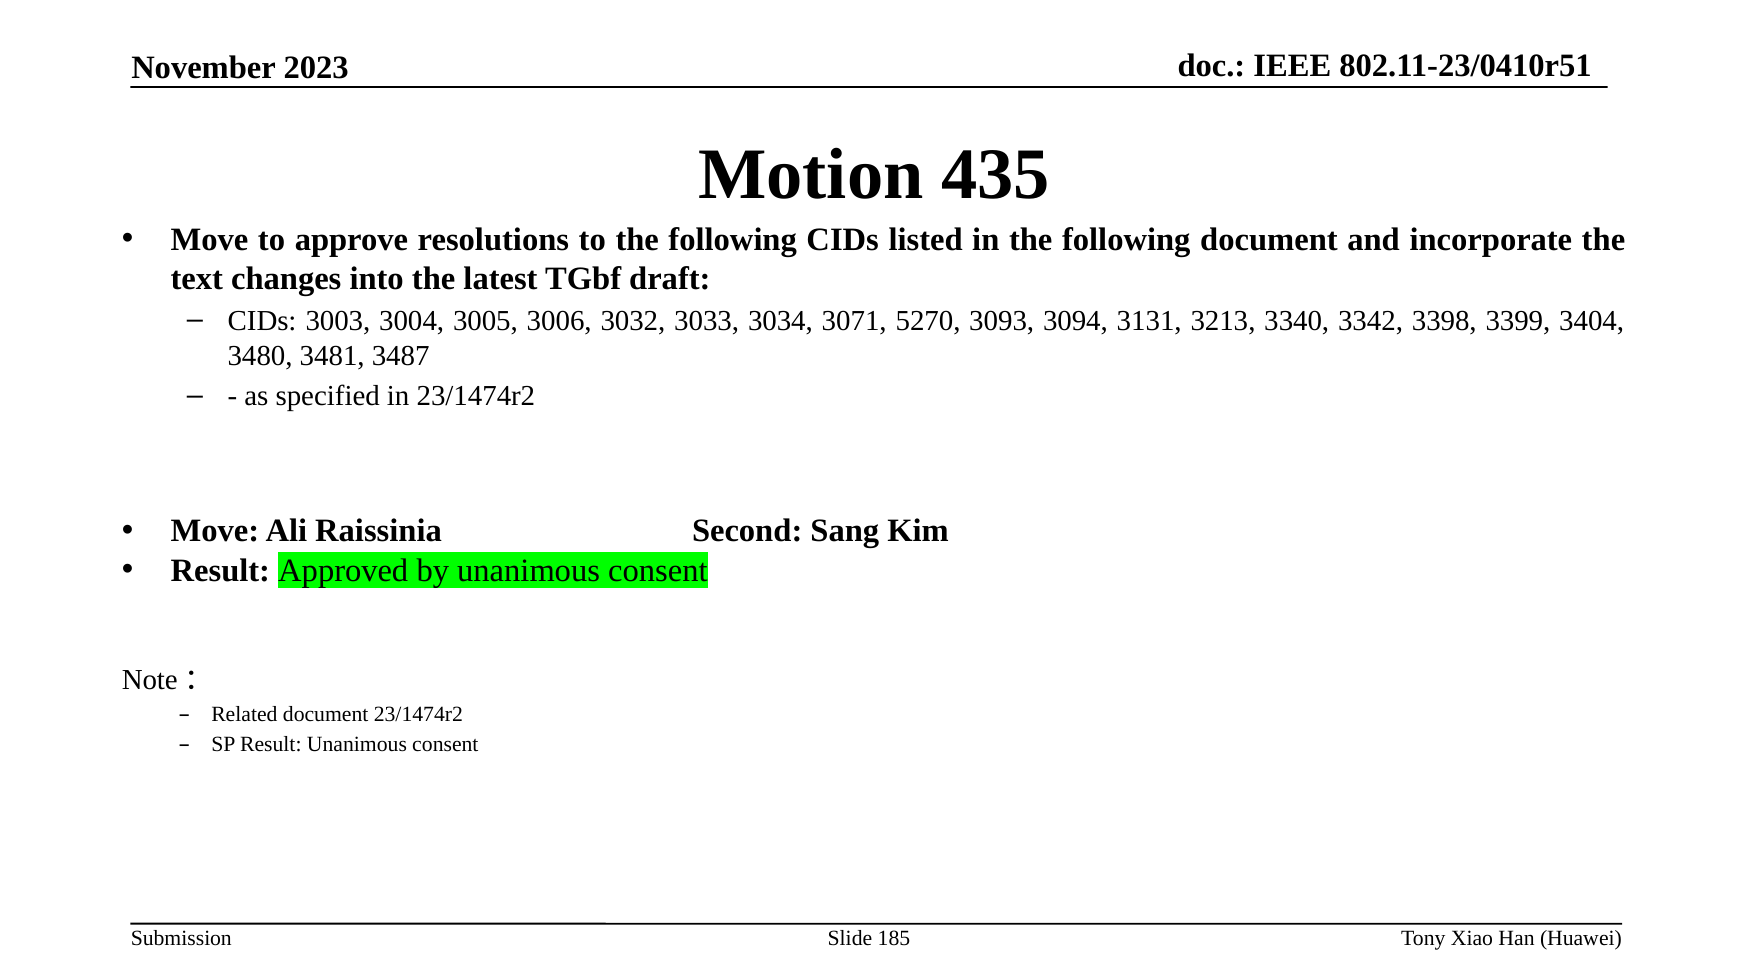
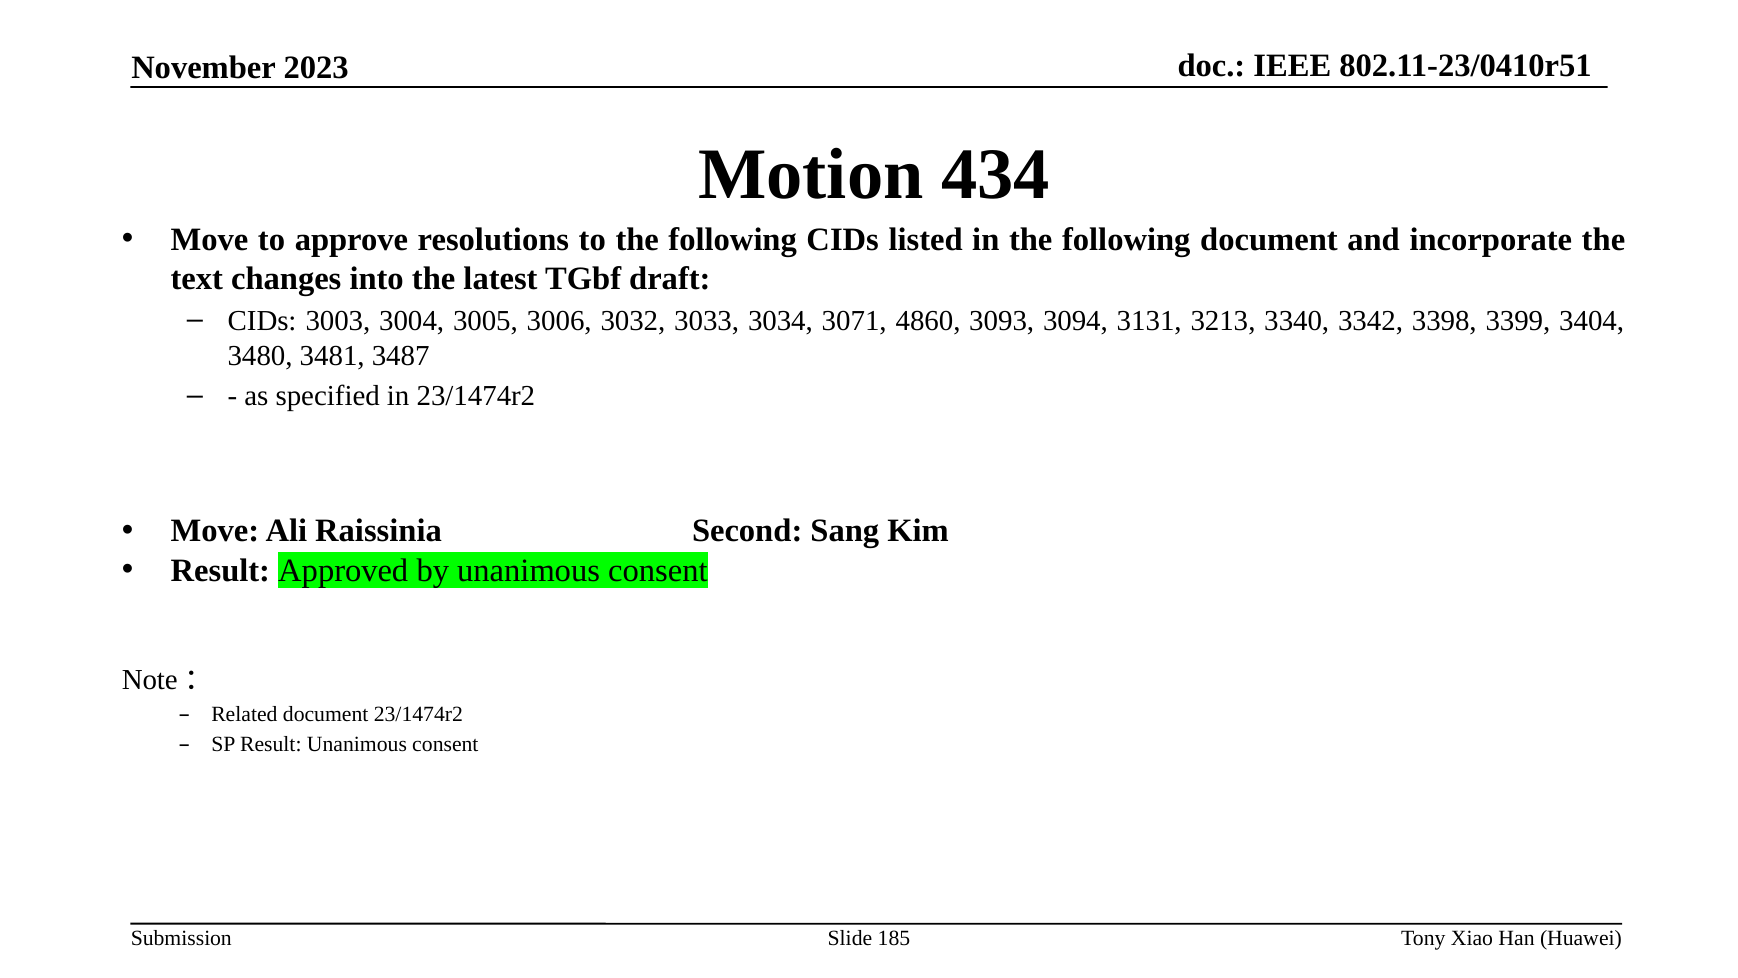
435: 435 -> 434 (996, 175)
5270: 5270 -> 4860 (928, 321)
